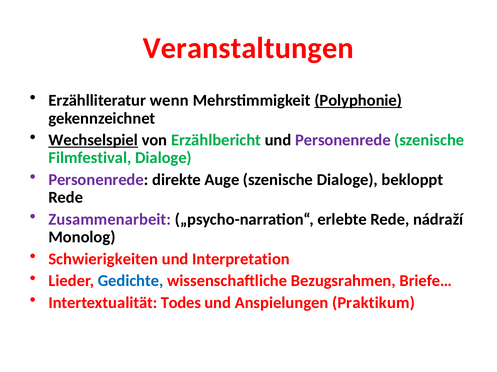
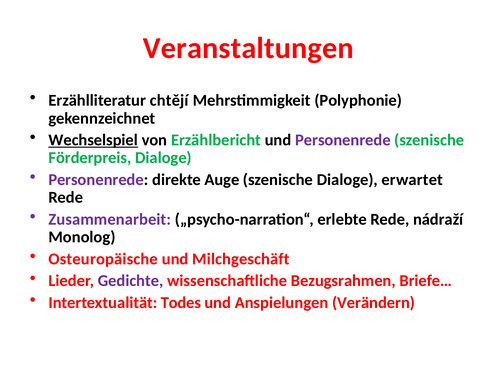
wenn: wenn -> chtějí (169, 101)
Polyphonie underline: present -> none (358, 101)
Filmfestival: Filmfestival -> Förderpreis (90, 158)
bekloppt: bekloppt -> erwartet (412, 180)
Schwierigkeiten: Schwierigkeiten -> Osteuropäische (103, 260)
Interpretation: Interpretation -> Milchgeschäft (241, 260)
Gedichte colour: blue -> purple (131, 281)
Praktikum: Praktikum -> Verändern (374, 303)
